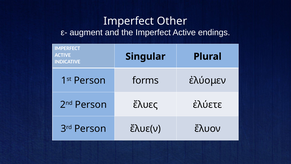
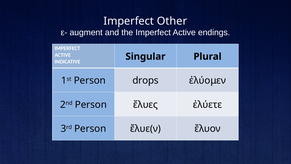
forms: forms -> drops (146, 80)
